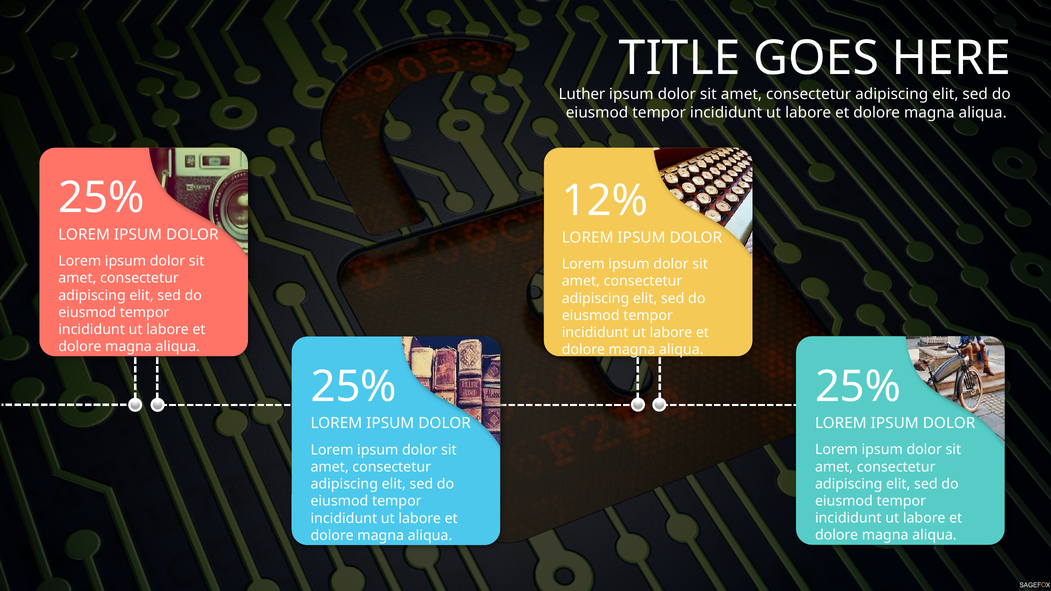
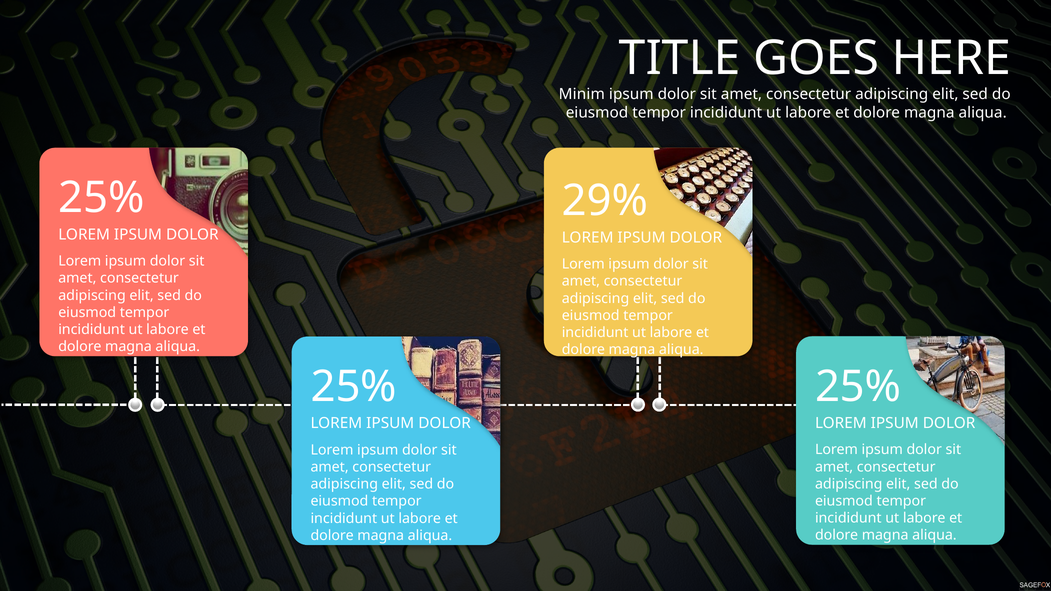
Luther: Luther -> Minim (582, 94)
12%: 12% -> 29% (605, 201)
